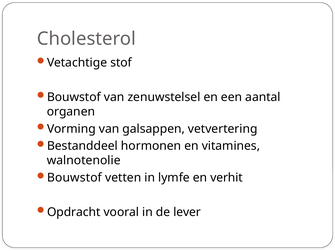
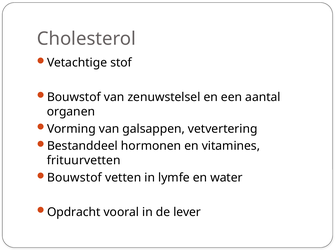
walnotenolie: walnotenolie -> frituurvetten (84, 161)
verhit: verhit -> water (226, 178)
